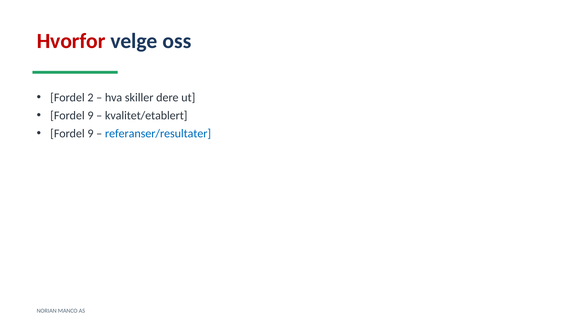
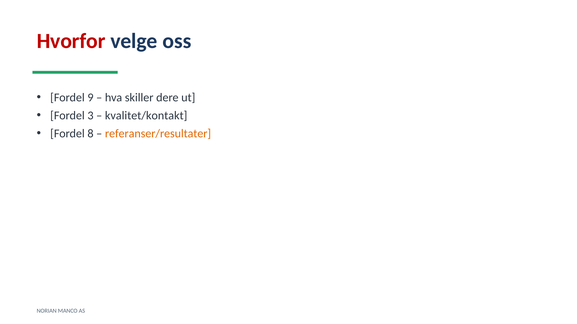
2: 2 -> 9 (90, 98)
9: 9 -> 3 (90, 116)
kvalitet/etablert: kvalitet/etablert -> kvalitet/kontakt (146, 116)
9: 9 -> 8 (90, 134)
referanser/resultater colour: blue -> orange (158, 134)
